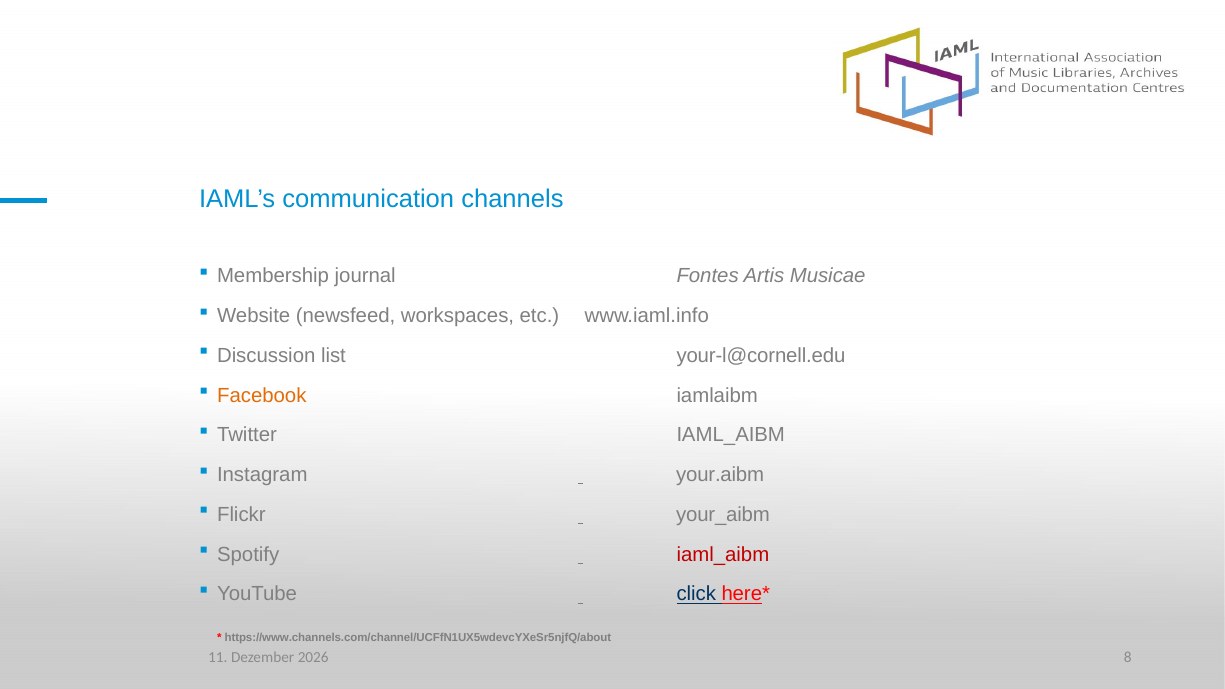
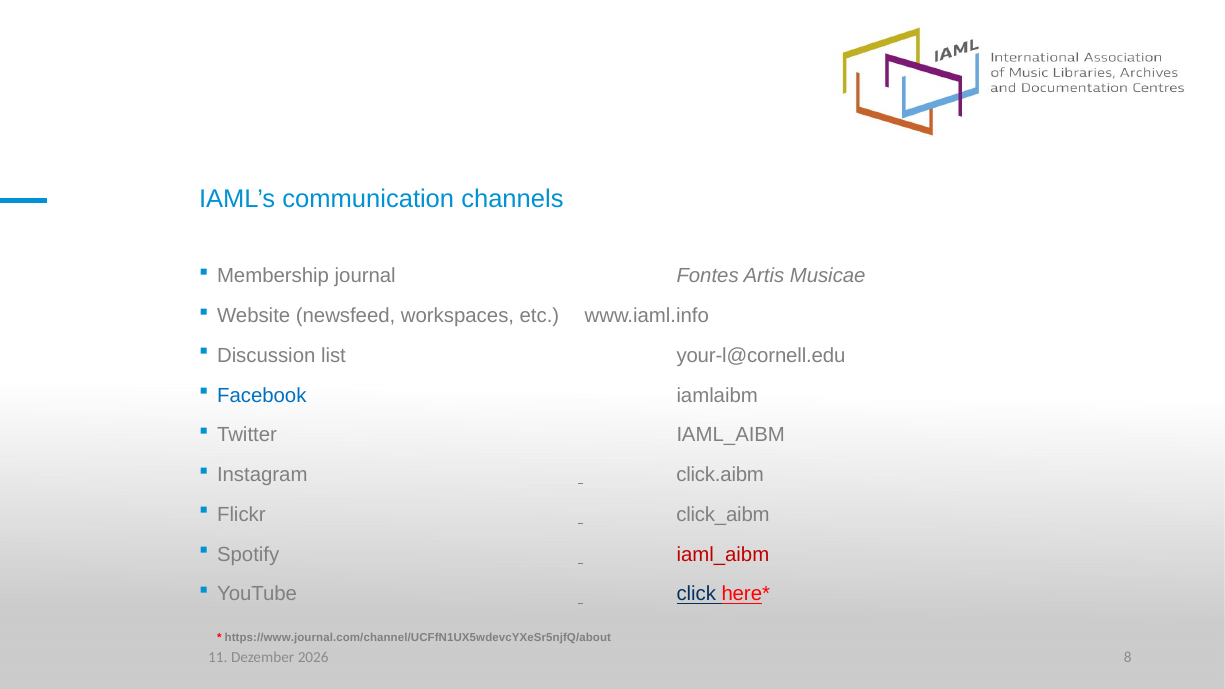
Facebook colour: orange -> blue (262, 395)
your.aibm: your.aibm -> click.aibm (720, 475)
your_aibm: your_aibm -> click_aibm (723, 515)
https://www.channels.com/channel/UCFfN1UX5wdevcYXeSr5njfQ/about: https://www.channels.com/channel/UCFfN1UX5wdevcYXeSr5njfQ/about -> https://www.journal.com/channel/UCFfN1UX5wdevcYXeSr5njfQ/about (418, 637)
